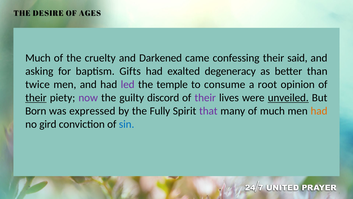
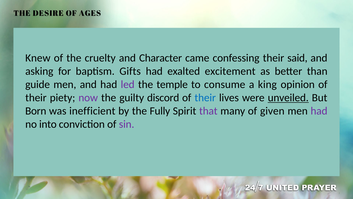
Much: Much -> Knew (38, 58)
Darkened: Darkened -> Character (161, 58)
degeneracy: degeneracy -> excitement (230, 71)
twice: twice -> guide (38, 84)
root: root -> king (267, 84)
their underline: present -> none (36, 98)
their colour: purple -> blue (205, 98)
expressed: expressed -> inefficient (92, 111)
of much: much -> given (272, 111)
had colour: orange -> purple (319, 111)
gird: gird -> into (48, 124)
sin colour: blue -> purple (127, 124)
